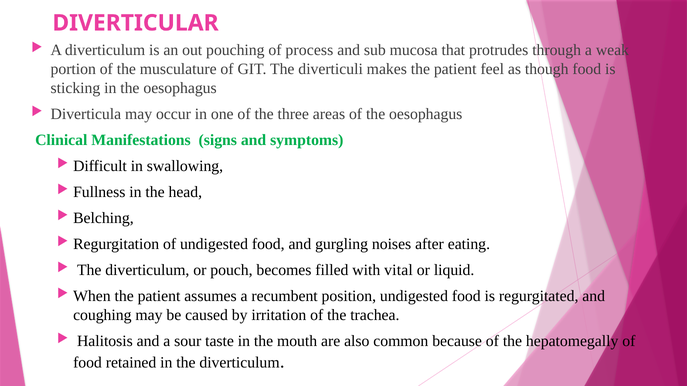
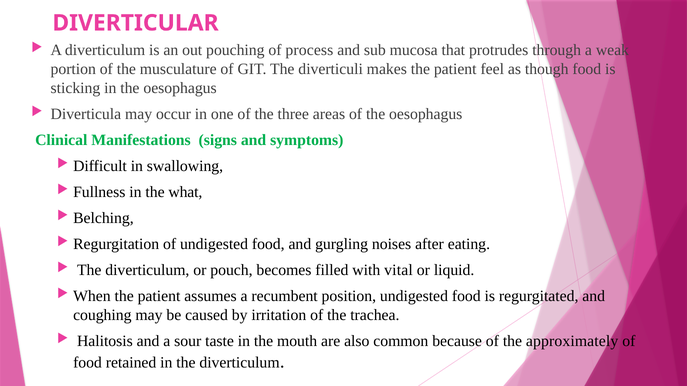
head: head -> what (185, 192)
hepatomegally: hepatomegally -> approximately (572, 341)
